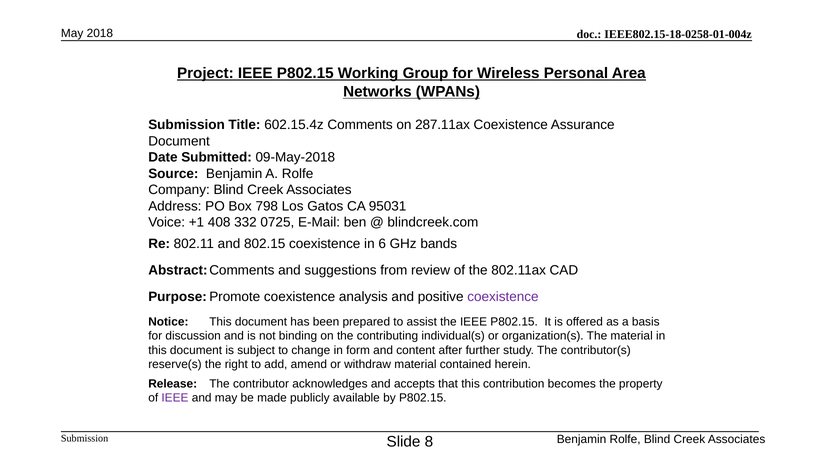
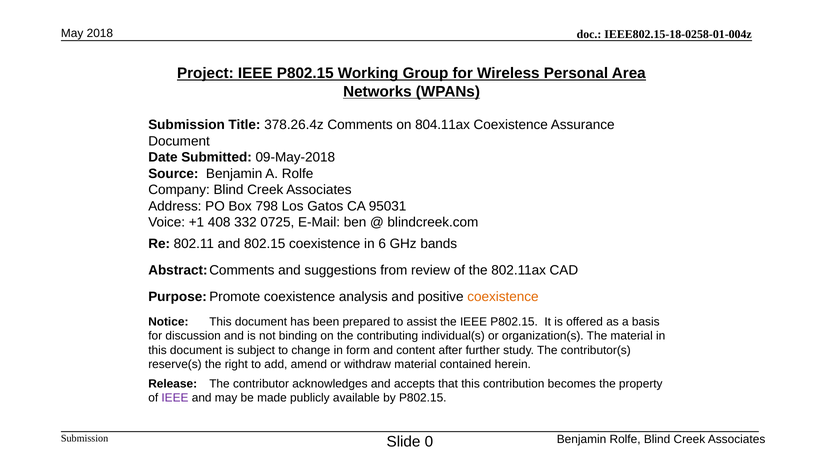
602.15.4z: 602.15.4z -> 378.26.4z (294, 125)
287.11ax: 287.11ax -> 804.11ax (443, 125)
coexistence colour: purple -> orange (503, 297)
8: 8 -> 0 (429, 442)
